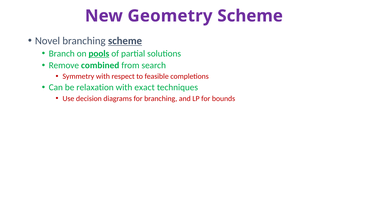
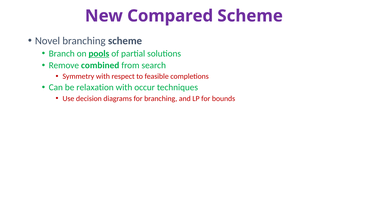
Geometry: Geometry -> Compared (170, 16)
scheme underline: present -> none (125, 41)
exact: exact -> occur (145, 87)
